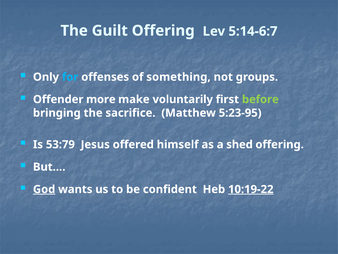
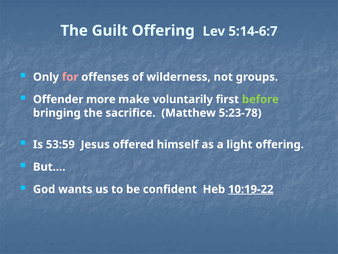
for colour: light blue -> pink (70, 77)
something: something -> wilderness (178, 77)
5:23-95: 5:23-95 -> 5:23-78 (240, 113)
53:79: 53:79 -> 53:59 (60, 144)
shed: shed -> light (239, 144)
God underline: present -> none (44, 189)
